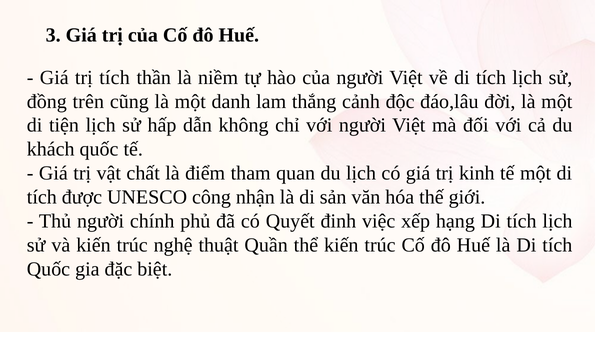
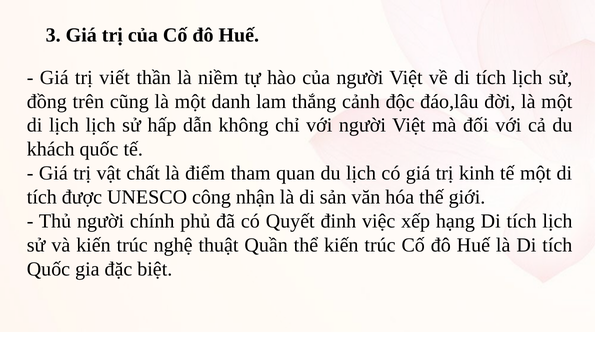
trị tích: tích -> viết (115, 78)
di tiện: tiện -> lịch (64, 126)
